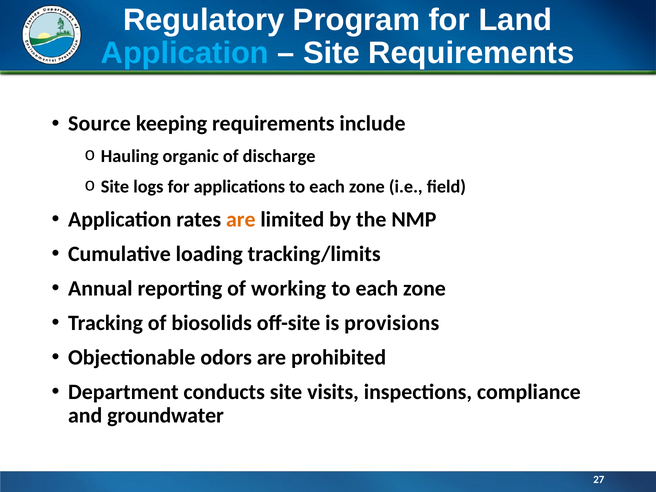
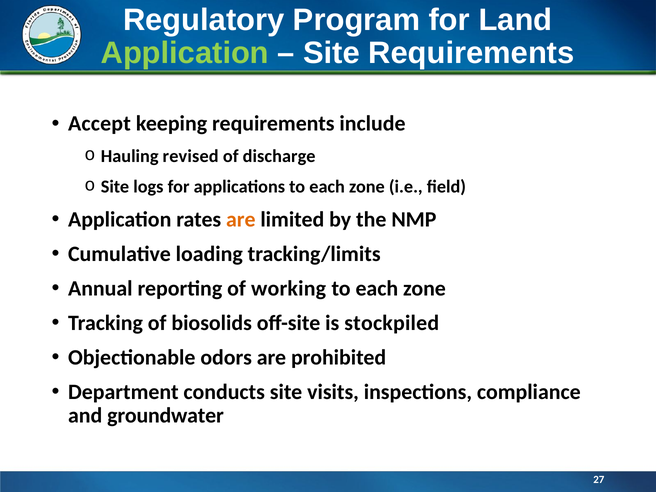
Application colour: light blue -> light green (185, 53)
Source: Source -> Accept (99, 124)
organic: organic -> revised (191, 156)
provisions: provisions -> stockpiled (392, 323)
